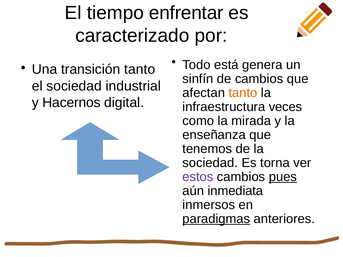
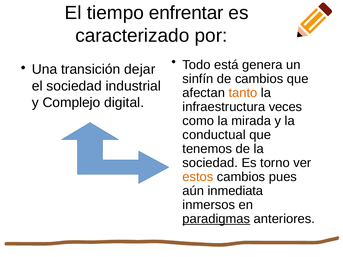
transición tanto: tanto -> dejar (140, 69)
Hacernos: Hacernos -> Complejo (71, 103)
enseñanza: enseñanza -> conductual (214, 135)
torna: torna -> torno (275, 163)
estos colour: purple -> orange (198, 177)
pues underline: present -> none (283, 177)
